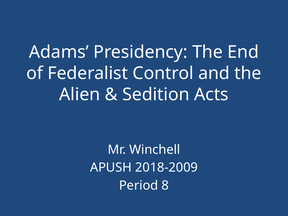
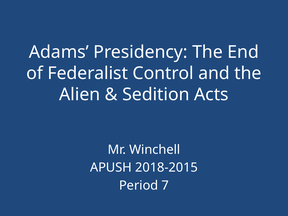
2018-2009: 2018-2009 -> 2018-2015 (167, 168)
8: 8 -> 7 (165, 186)
